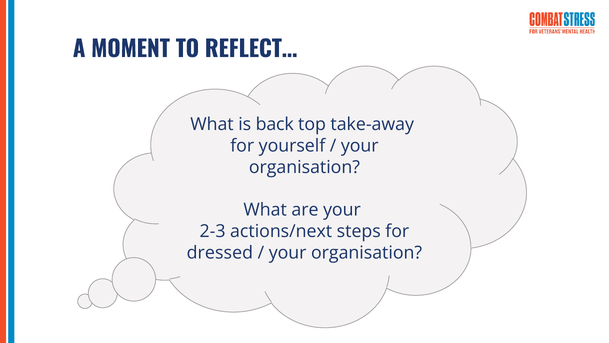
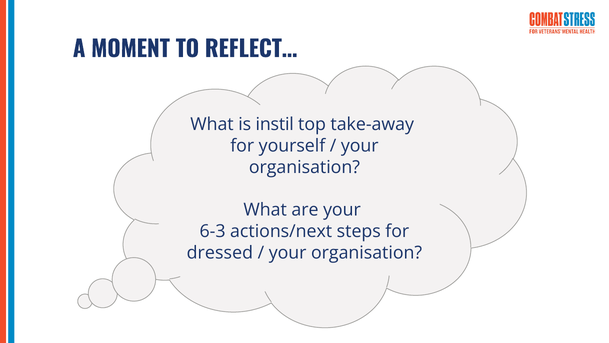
back: back -> instil (275, 124)
2-3: 2-3 -> 6-3 (213, 231)
